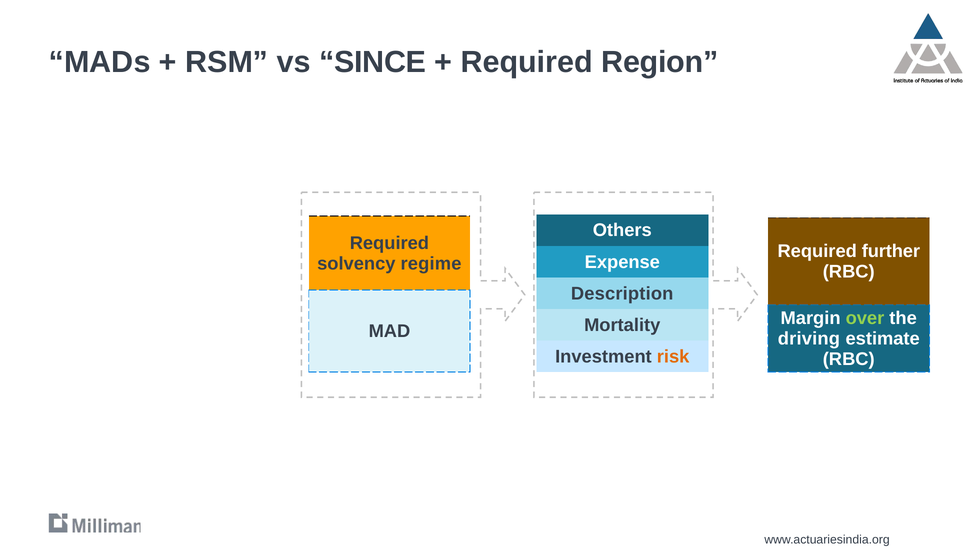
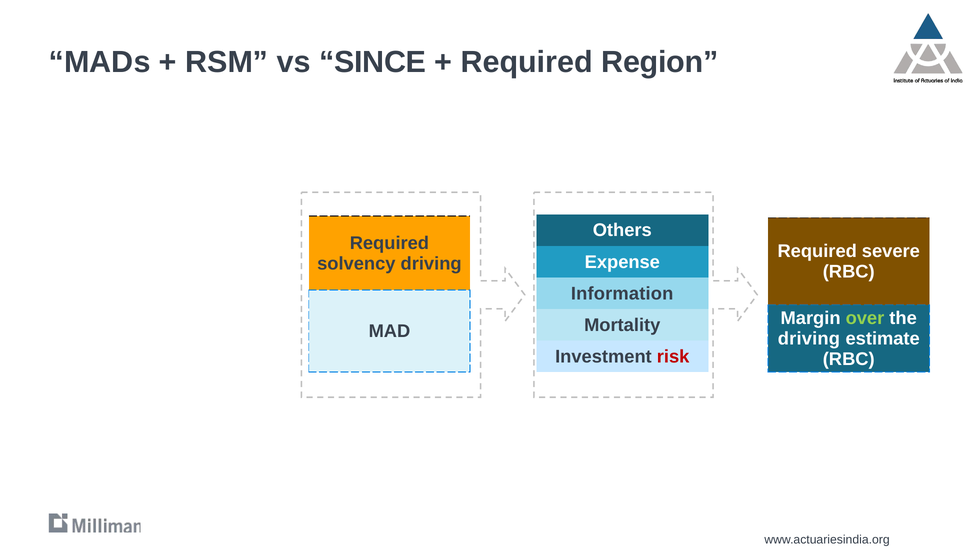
further: further -> severe (891, 251)
solvency regime: regime -> driving (431, 263)
Description: Description -> Information (622, 293)
risk colour: orange -> red (673, 356)
